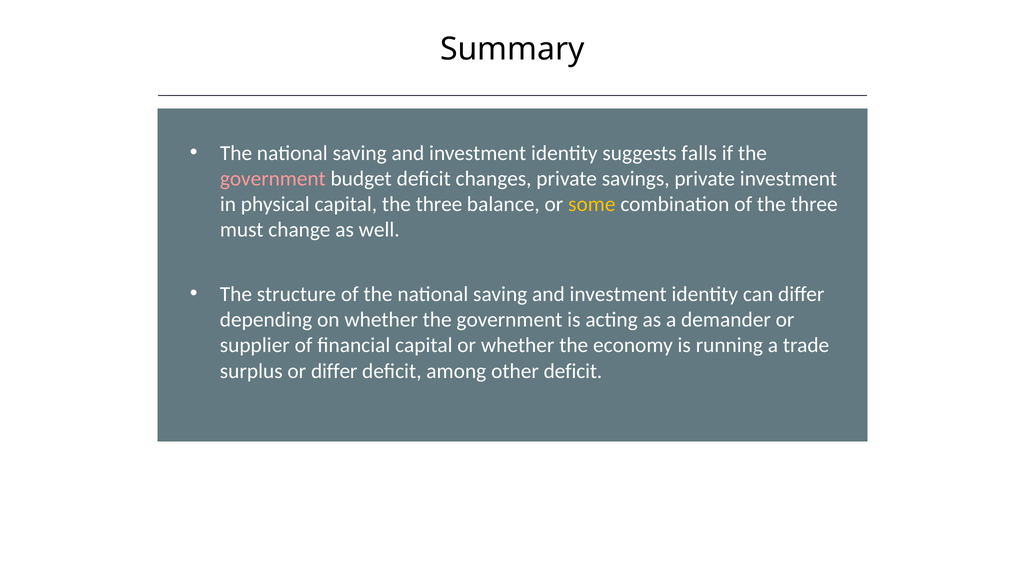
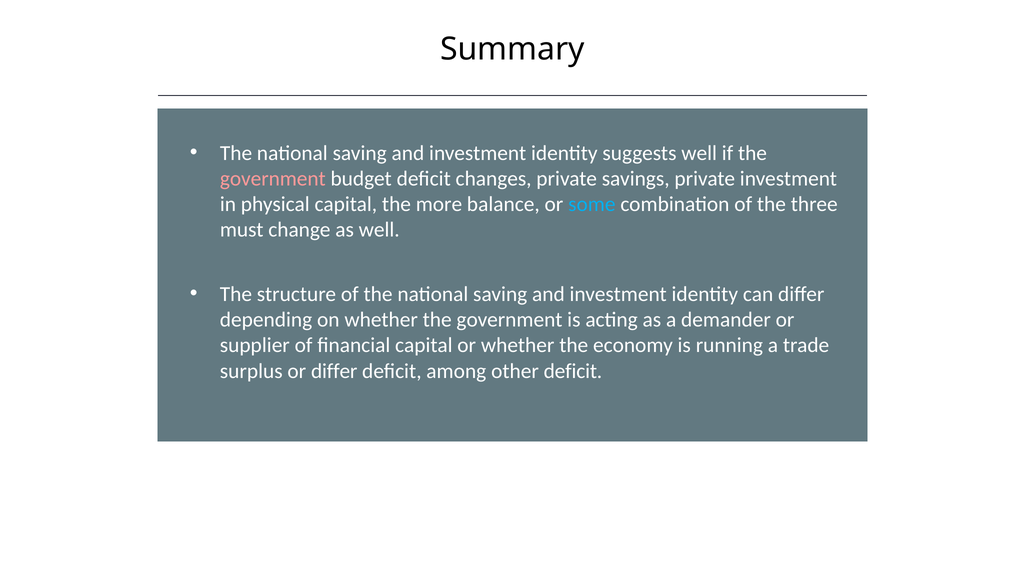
suggests falls: falls -> well (699, 153)
capital the three: three -> more (439, 205)
some colour: yellow -> light blue (592, 205)
